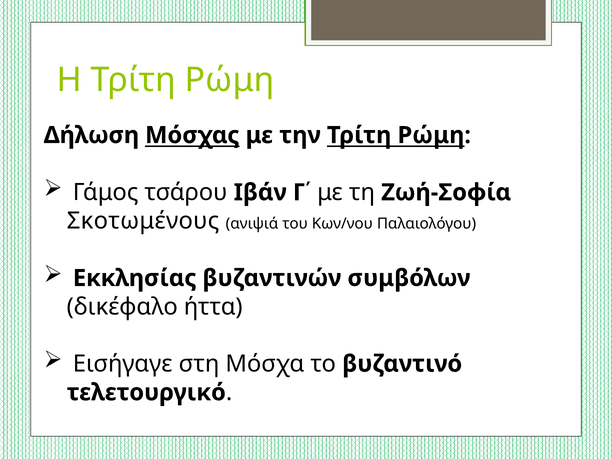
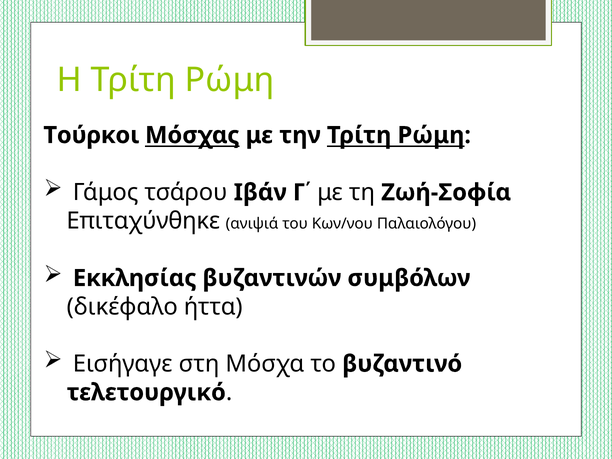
Δήλωση: Δήλωση -> Τούρκοι (91, 135)
Σκοτωμένους: Σκοτωμένους -> Επιταχύνθηκε (143, 221)
